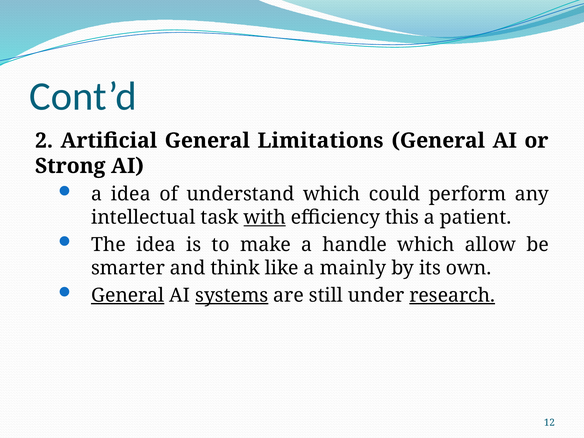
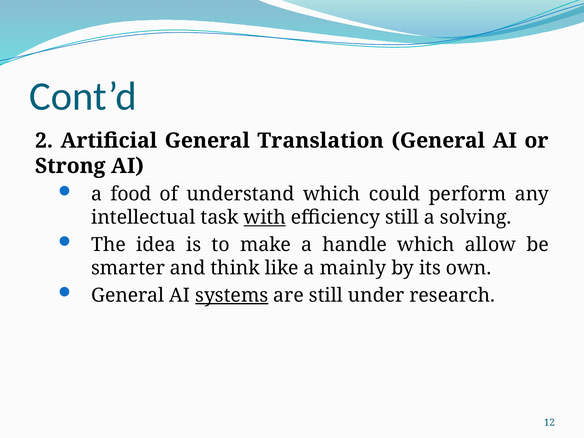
Limitations: Limitations -> Translation (320, 141)
a idea: idea -> food (131, 194)
efficiency this: this -> still (402, 217)
patient: patient -> solving (476, 217)
General underline: present -> none (128, 295)
research underline: present -> none (452, 295)
